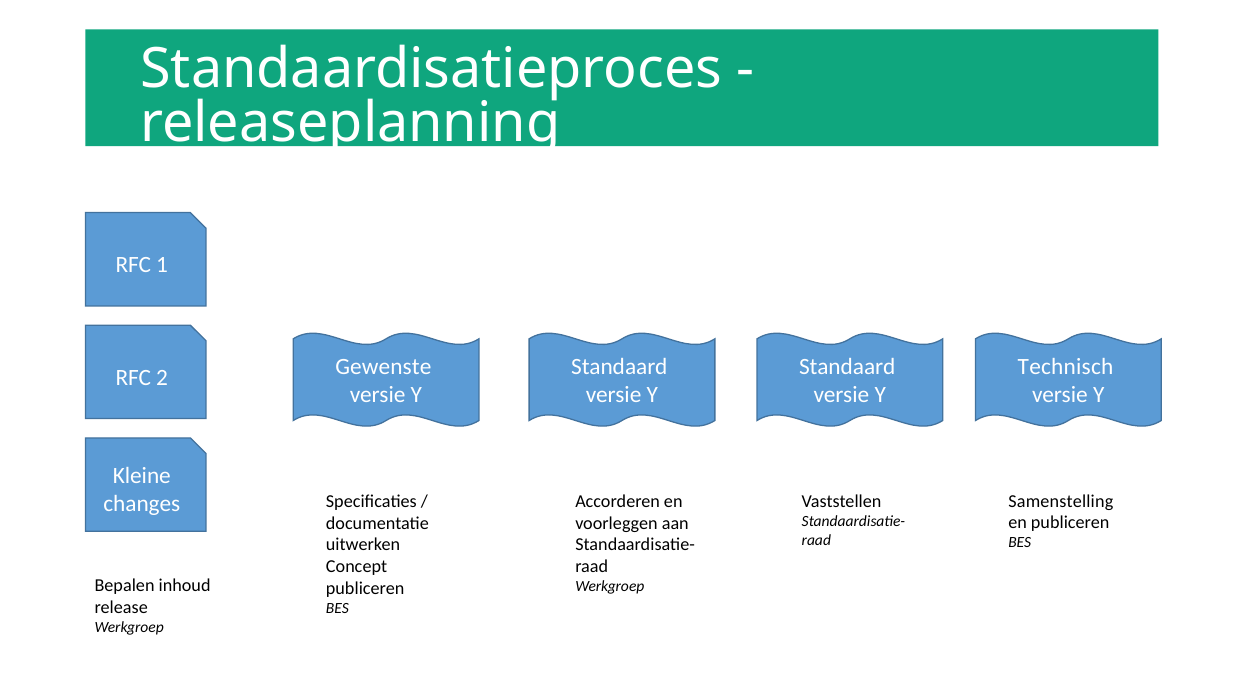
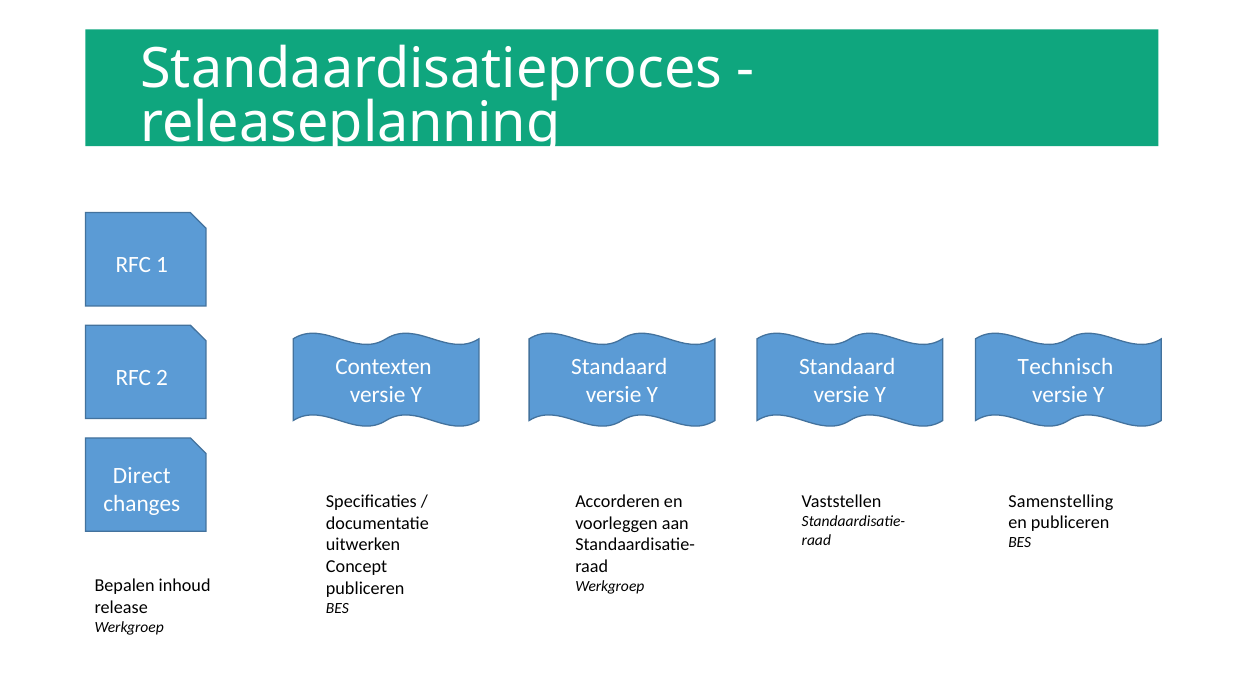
Gewenste: Gewenste -> Contexten (383, 367)
Kleine: Kleine -> Direct (142, 476)
